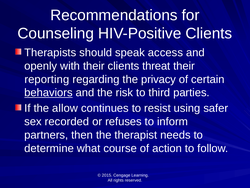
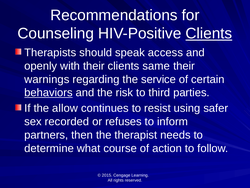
Clients underline: none -> present (209, 33)
threat: threat -> same (156, 66)
reporting: reporting -> warnings (47, 79)
privacy: privacy -> service (159, 79)
